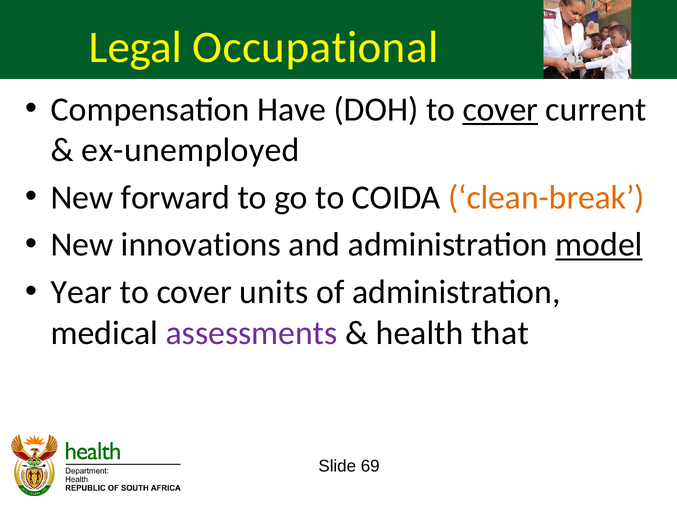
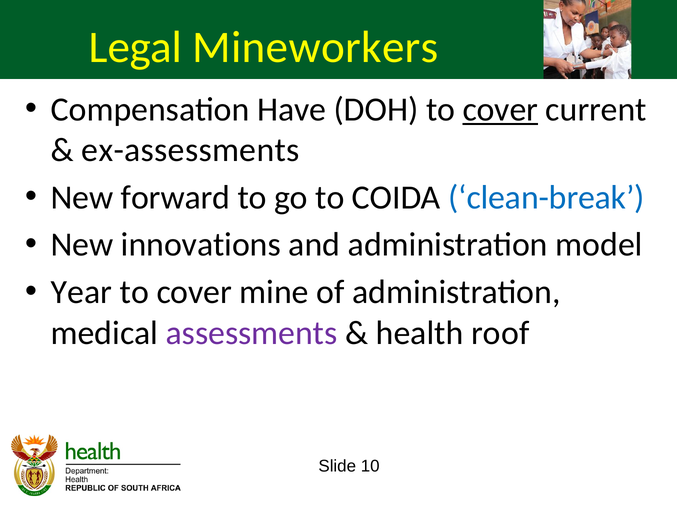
Occupational: Occupational -> Mineworkers (315, 48)
ex-unemployed: ex-unemployed -> ex-assessments (190, 150)
clean-break colour: orange -> blue (546, 197)
model underline: present -> none (599, 245)
units: units -> mine (274, 292)
that: that -> roof (500, 333)
69: 69 -> 10 (370, 466)
